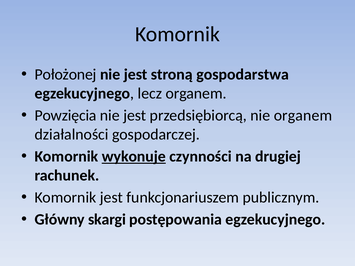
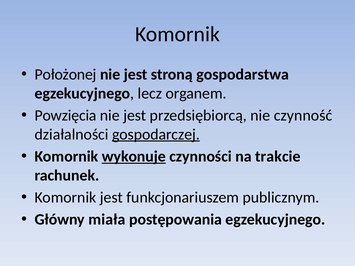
nie organem: organem -> czynność (303, 116)
gospodarczej underline: none -> present (156, 134)
drugiej: drugiej -> trakcie (278, 157)
skargi: skargi -> miała (107, 220)
